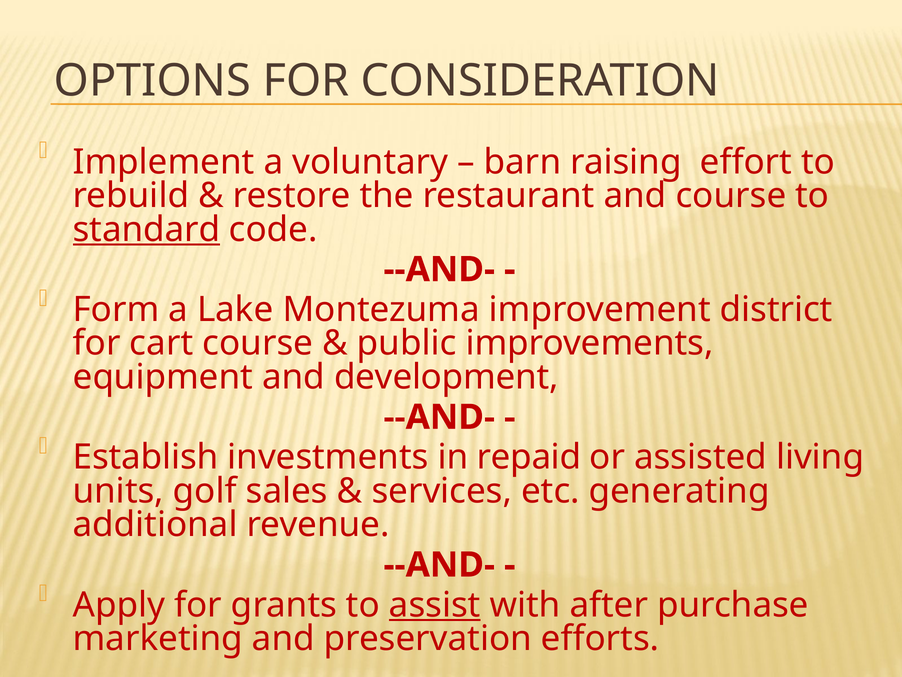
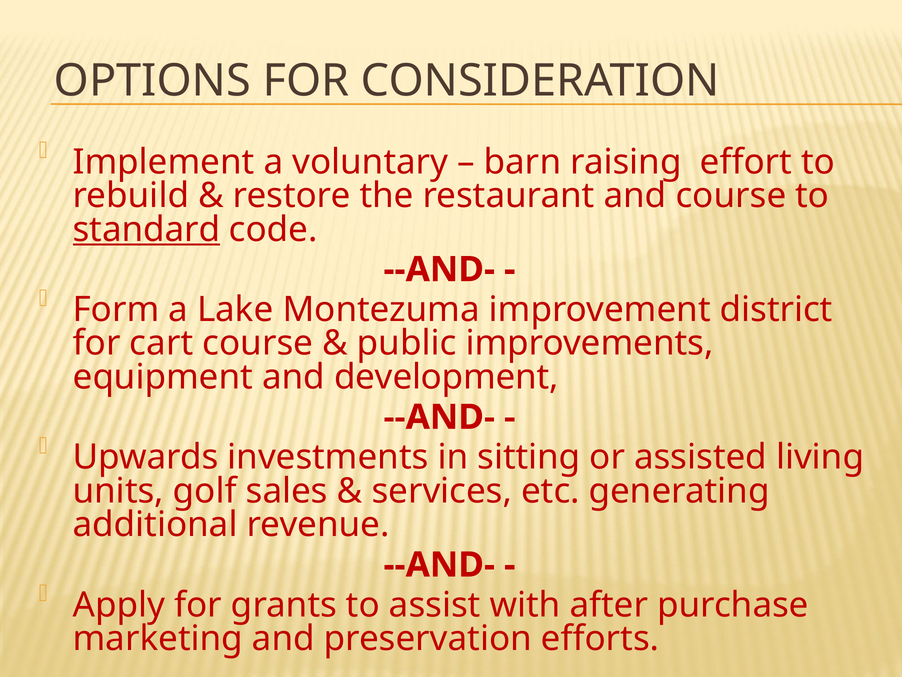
Establish: Establish -> Upwards (146, 457)
repaid: repaid -> sitting (529, 457)
assist underline: present -> none (435, 605)
